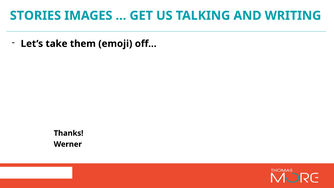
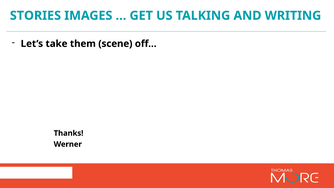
emoji: emoji -> scene (115, 44)
